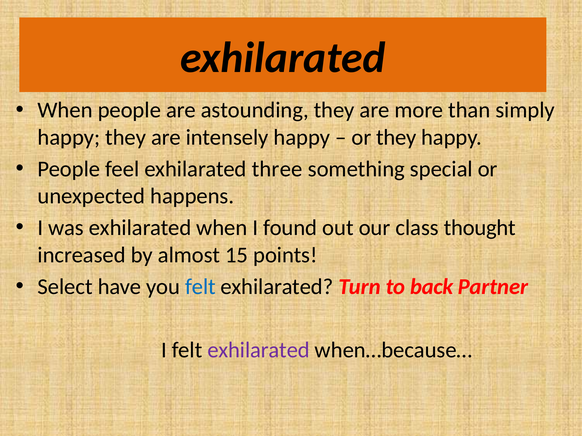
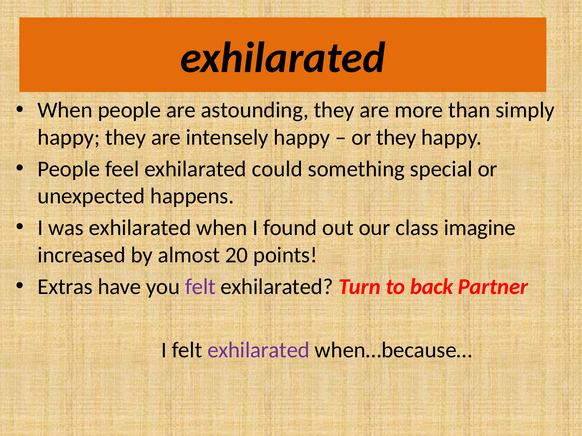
three: three -> could (277, 169)
thought: thought -> imagine (480, 228)
15: 15 -> 20 (237, 255)
Select: Select -> Extras (65, 287)
felt colour: blue -> purple (200, 287)
